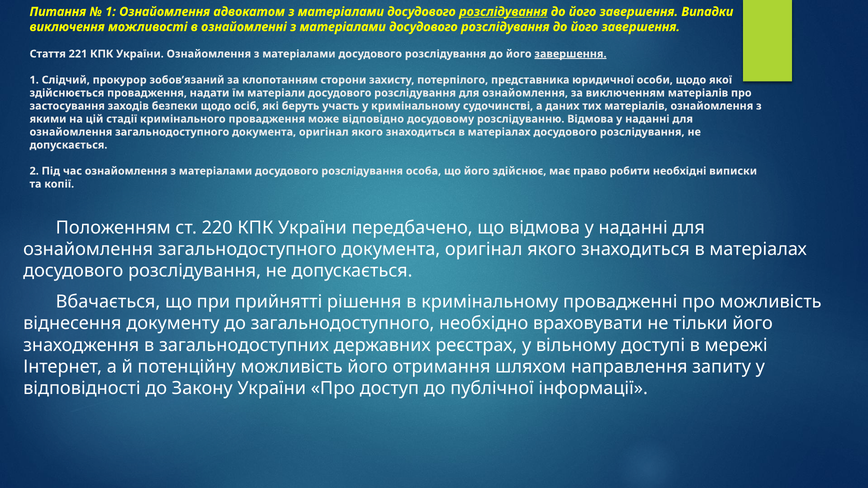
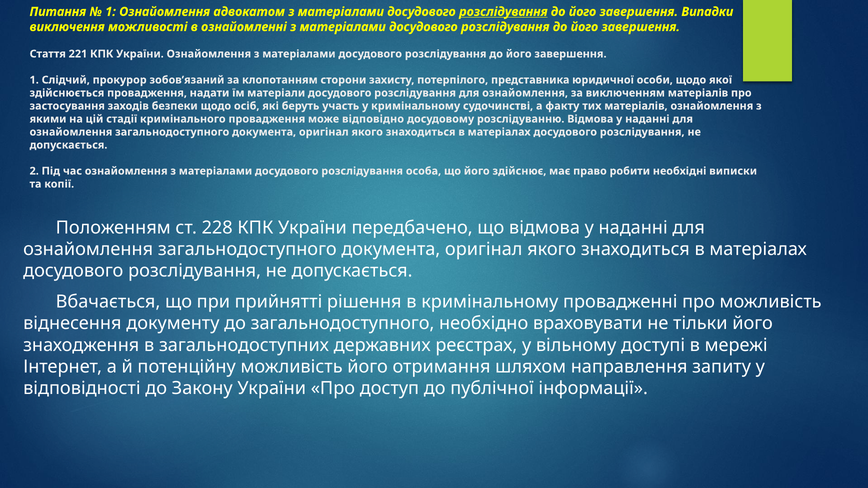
завершення underline: present -> none (570, 54)
даних: даних -> факту (562, 106)
220: 220 -> 228 (217, 228)
